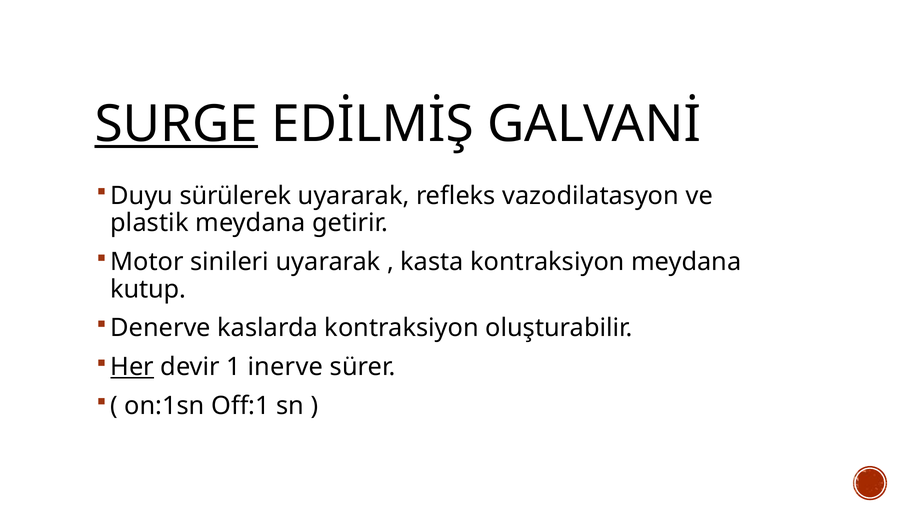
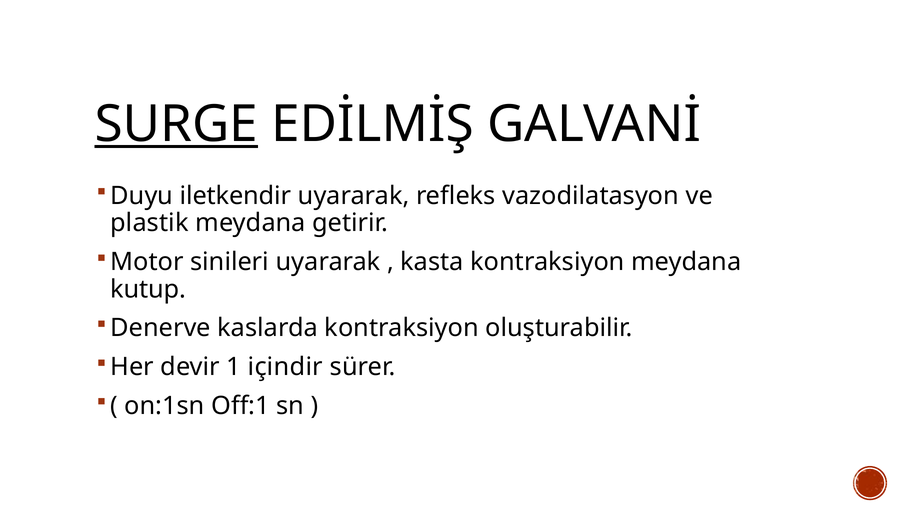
sürülerek: sürülerek -> iletkendir (235, 196)
Her underline: present -> none (132, 367)
inerve: inerve -> içindir (285, 367)
